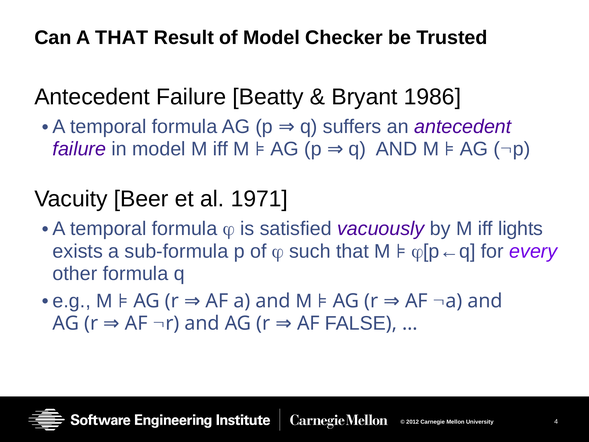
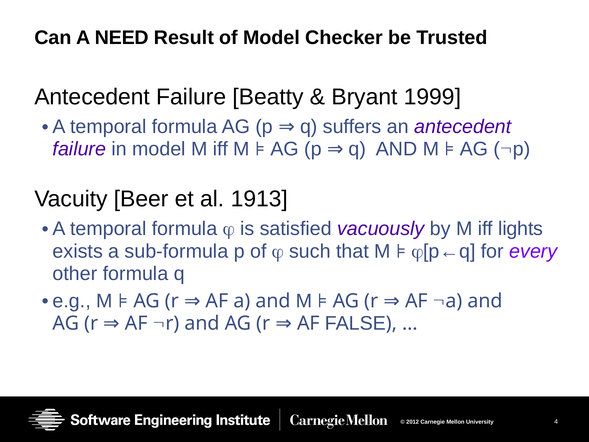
A THAT: THAT -> NEED (122, 38)
1986: 1986 -> 1999 (432, 97)
1971: 1971 -> 1913 (259, 199)
